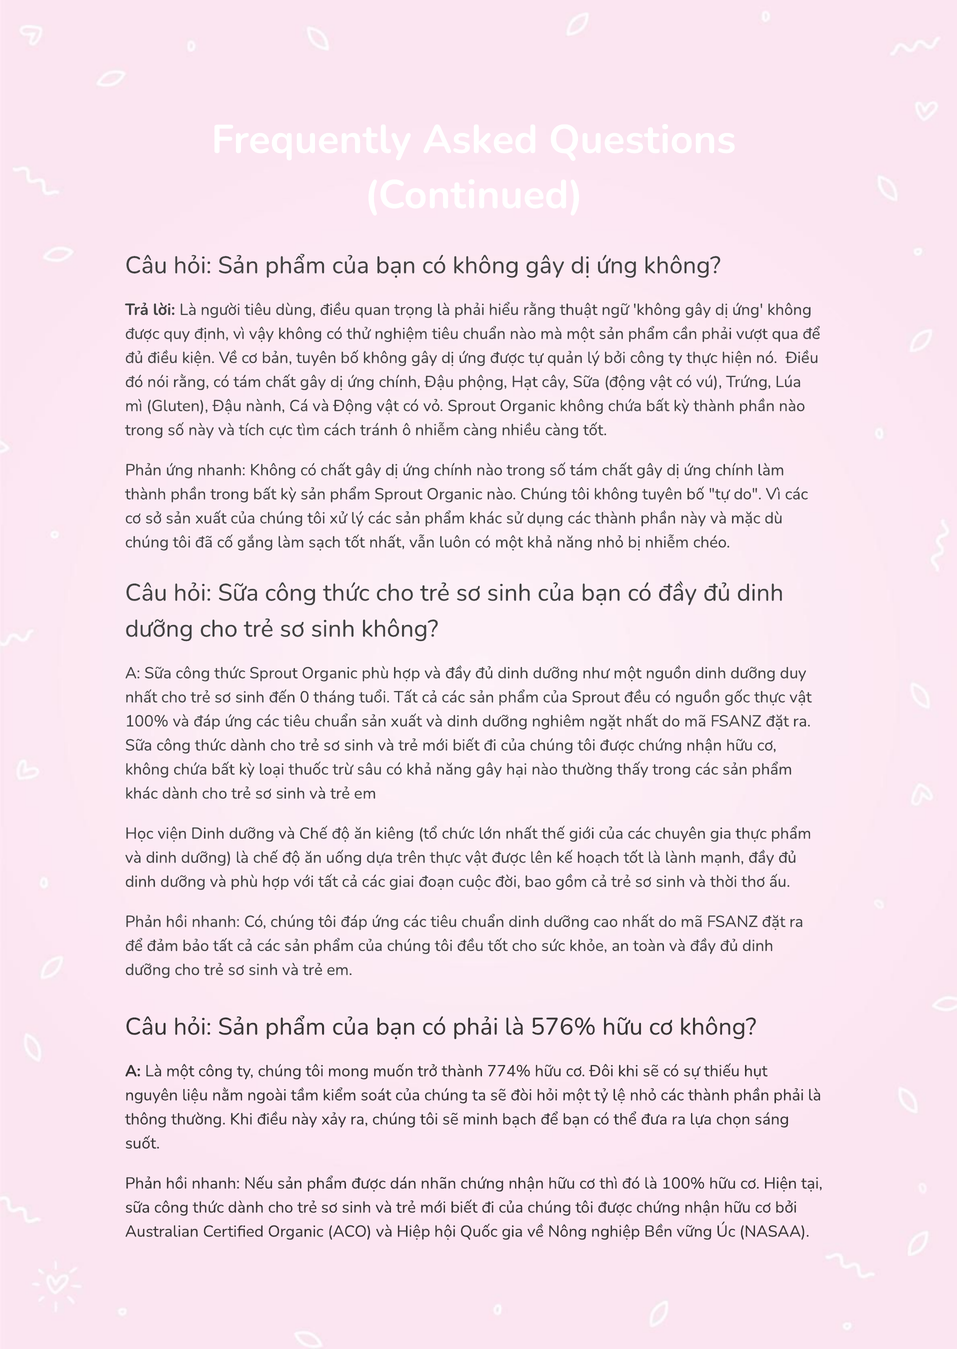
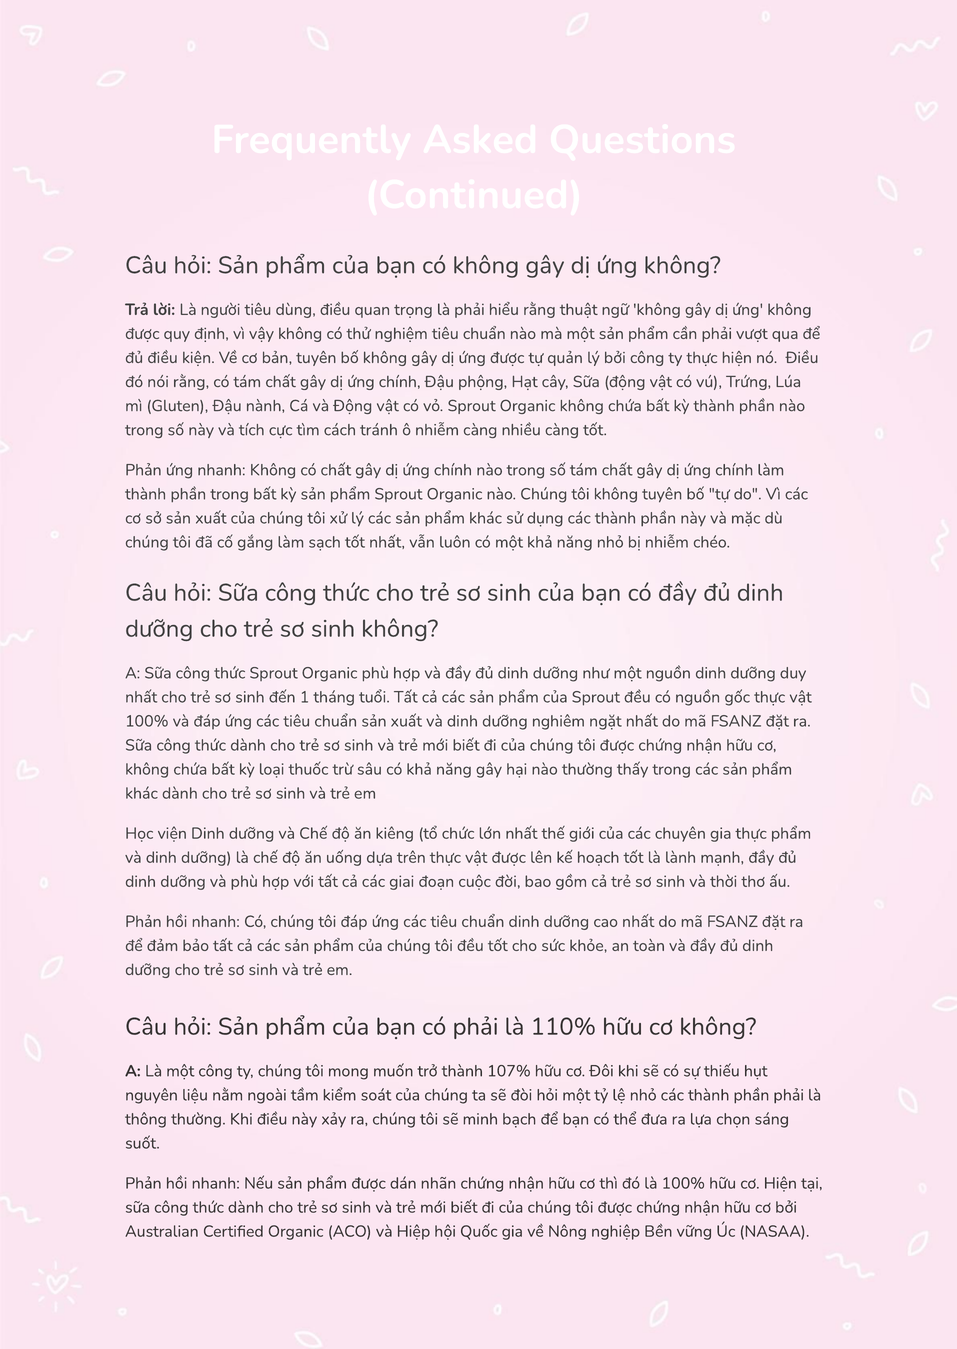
0: 0 -> 1 (305, 697)
576%: 576% -> 110% (563, 1027)
774%: 774% -> 107% (509, 1071)
